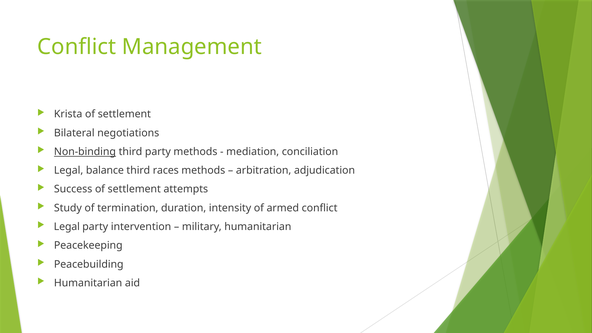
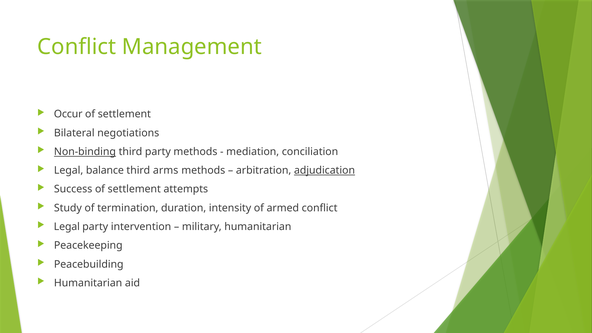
Krista: Krista -> Occur (68, 114)
races: races -> arms (166, 170)
adjudication underline: none -> present (325, 170)
